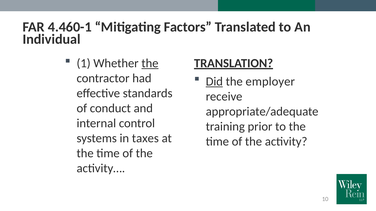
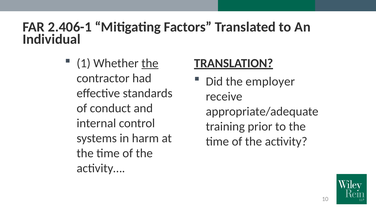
4.460-1: 4.460-1 -> 2.406-1 (70, 27)
Did underline: present -> none (214, 82)
taxes: taxes -> harm (145, 139)
